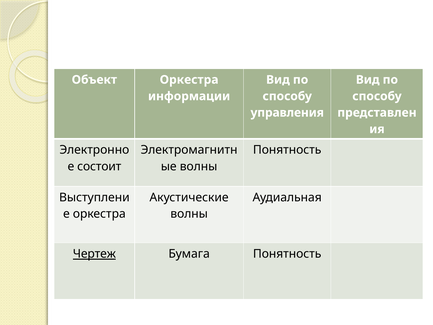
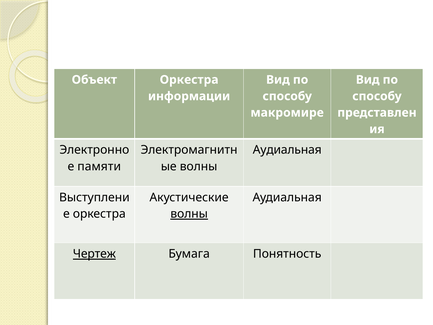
управления: управления -> макромире (287, 113)
Понятность: Понятность -> Аудиальная (287, 150)
состоит: состоит -> памяти (99, 166)
волны underline: none -> present (189, 214)
